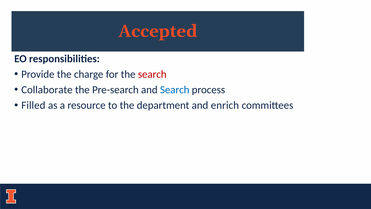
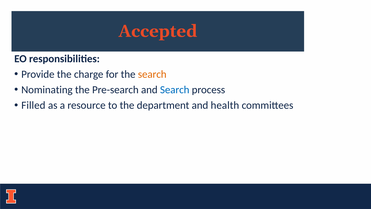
search colour: red -> orange (152, 74)
Collaborate: Collaborate -> Nominating (47, 90)
enrich: enrich -> health (225, 105)
